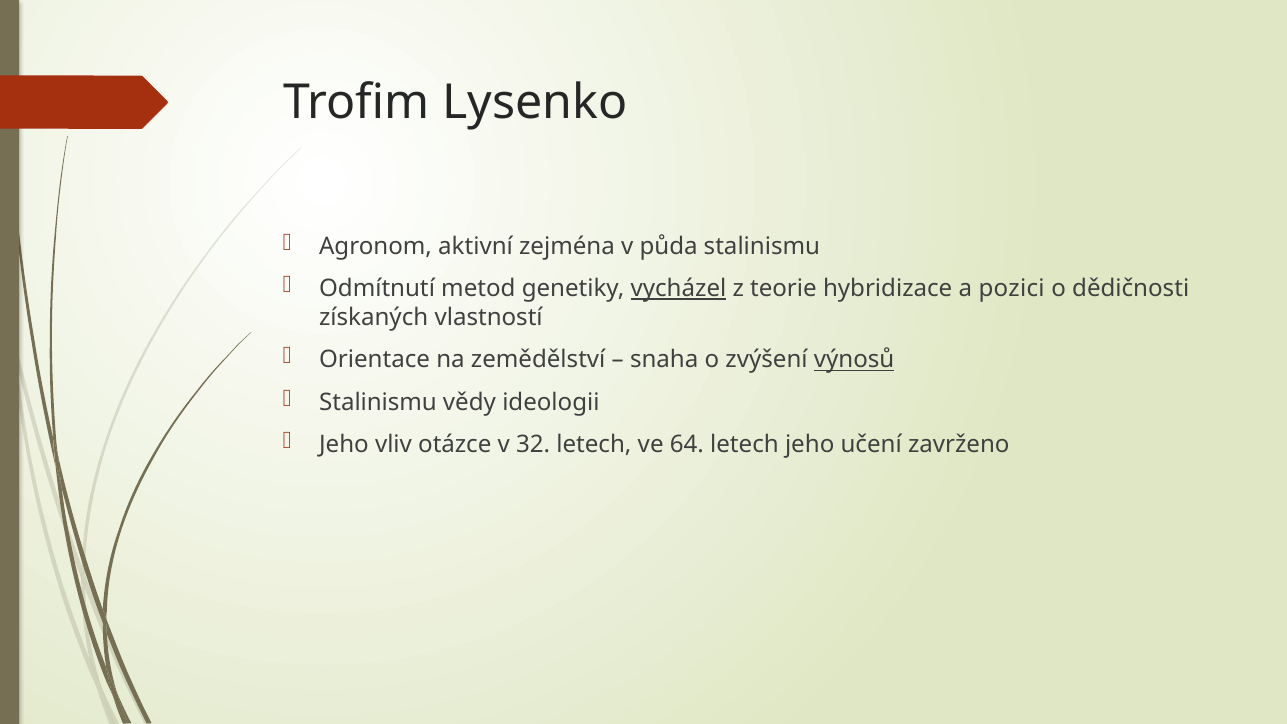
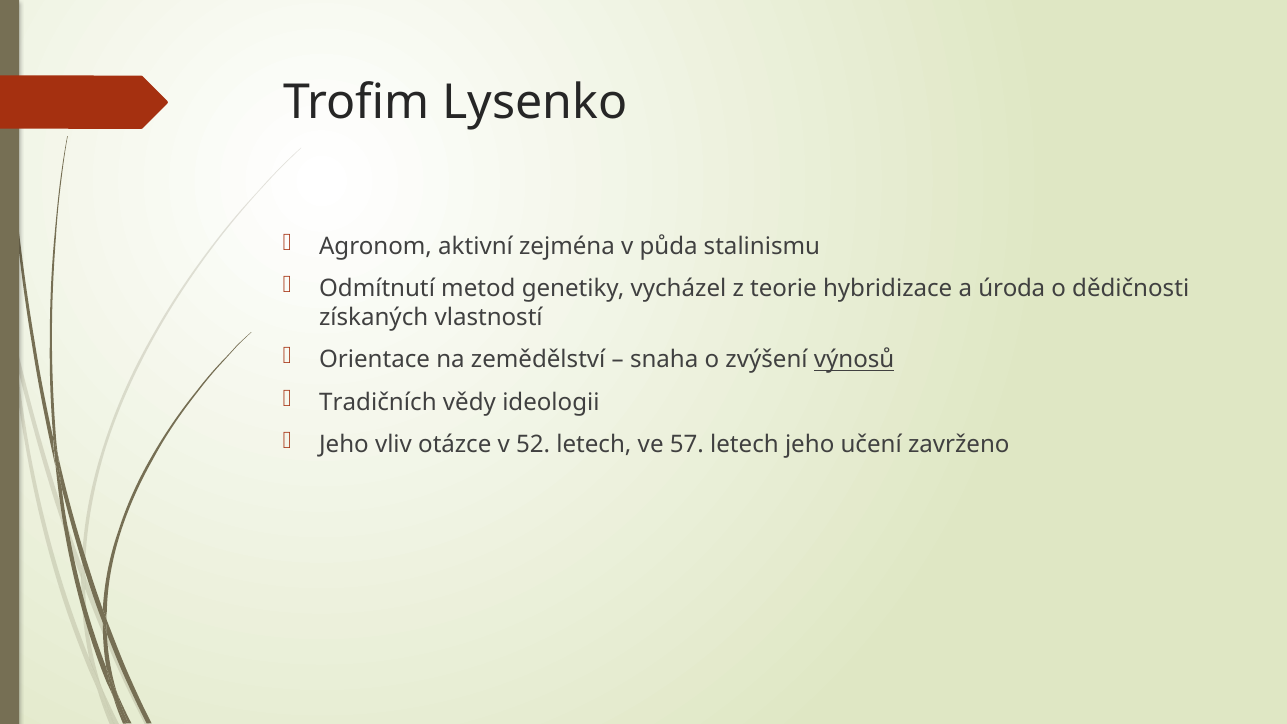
vycházel underline: present -> none (678, 289)
pozici: pozici -> úroda (1012, 289)
Stalinismu: Stalinismu -> Tradičních (378, 402)
32: 32 -> 52 (533, 445)
64: 64 -> 57 (687, 445)
